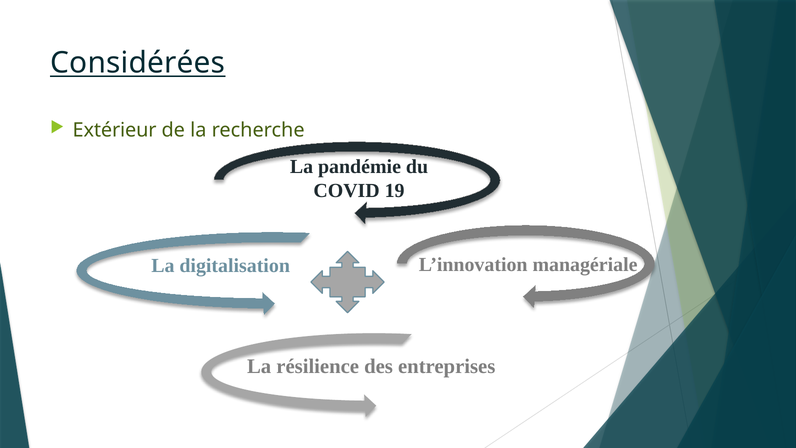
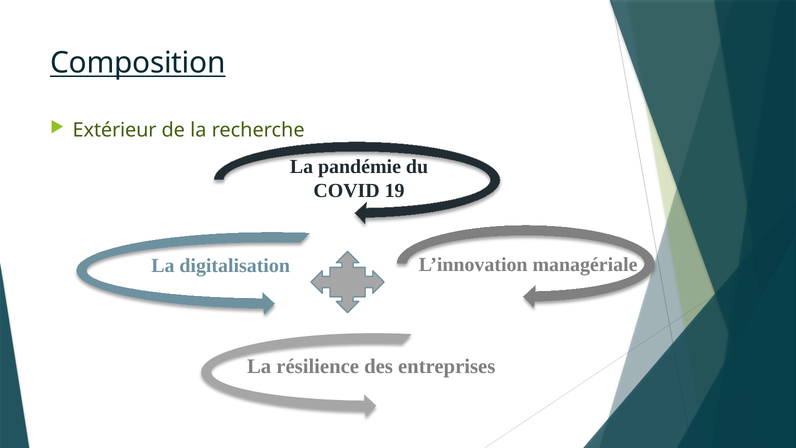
Considérées: Considérées -> Composition (138, 63)
